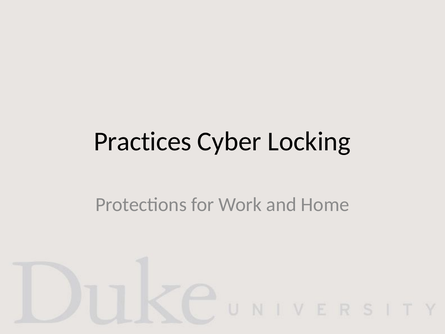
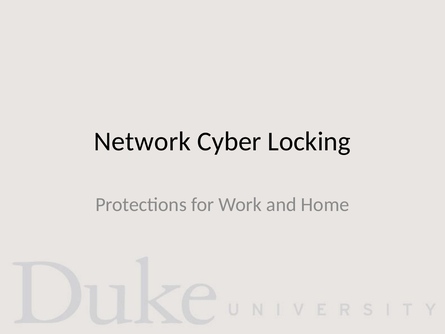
Practices: Practices -> Network (142, 141)
